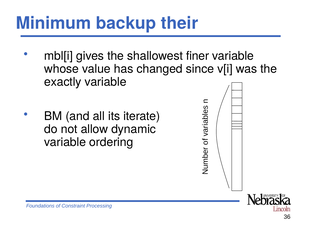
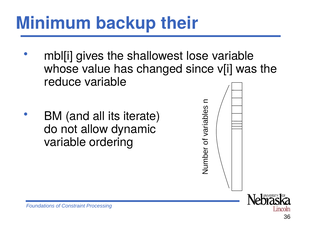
finer: finer -> lose (197, 56)
exactly: exactly -> reduce (63, 82)
